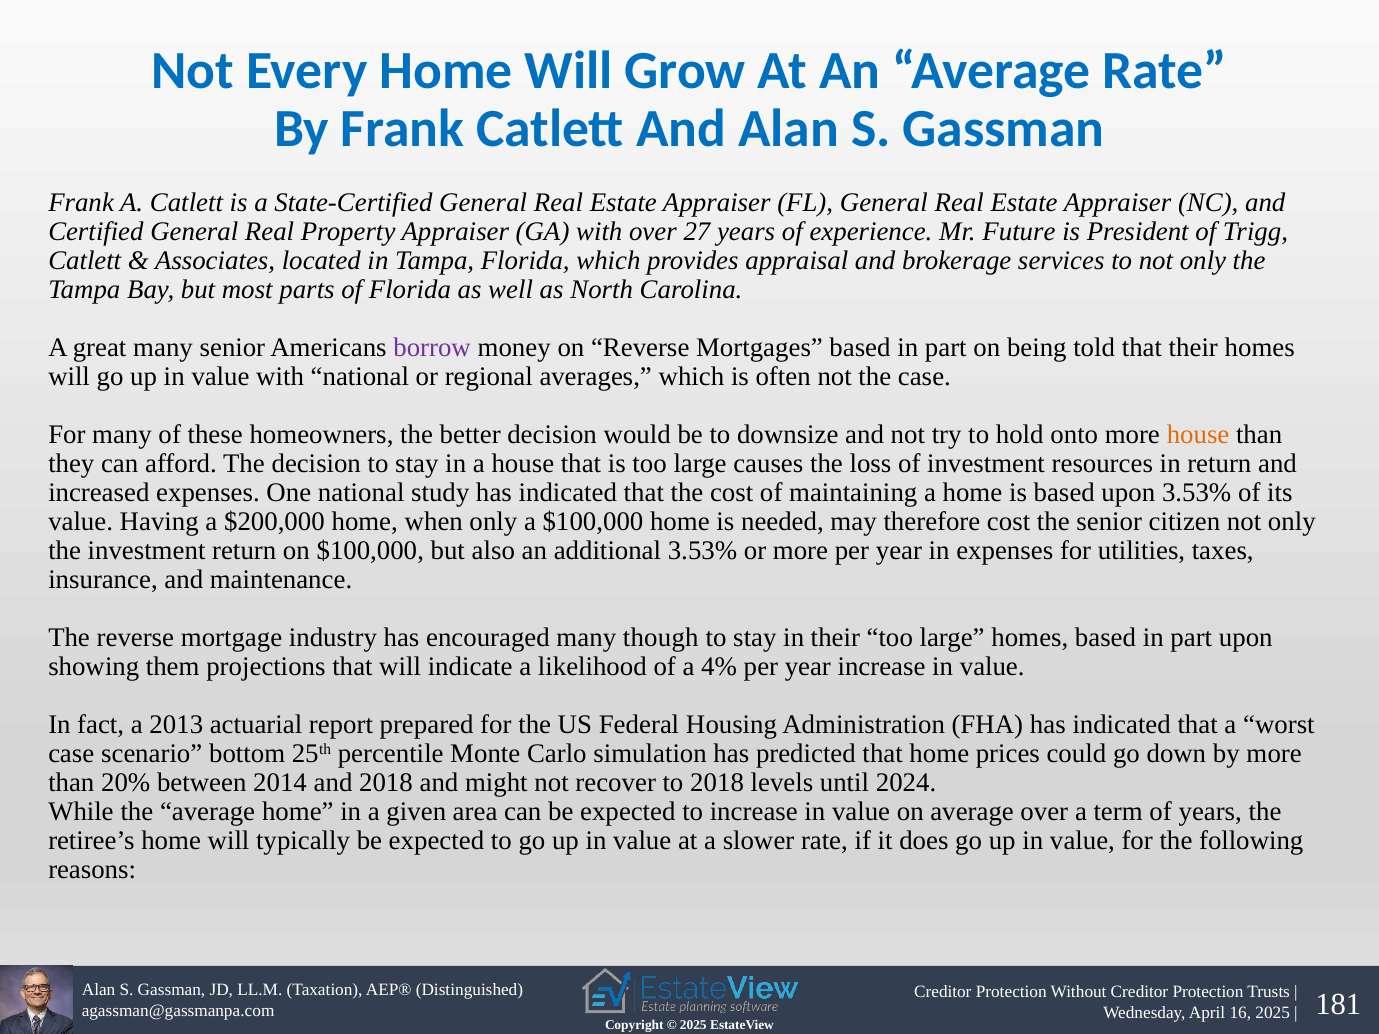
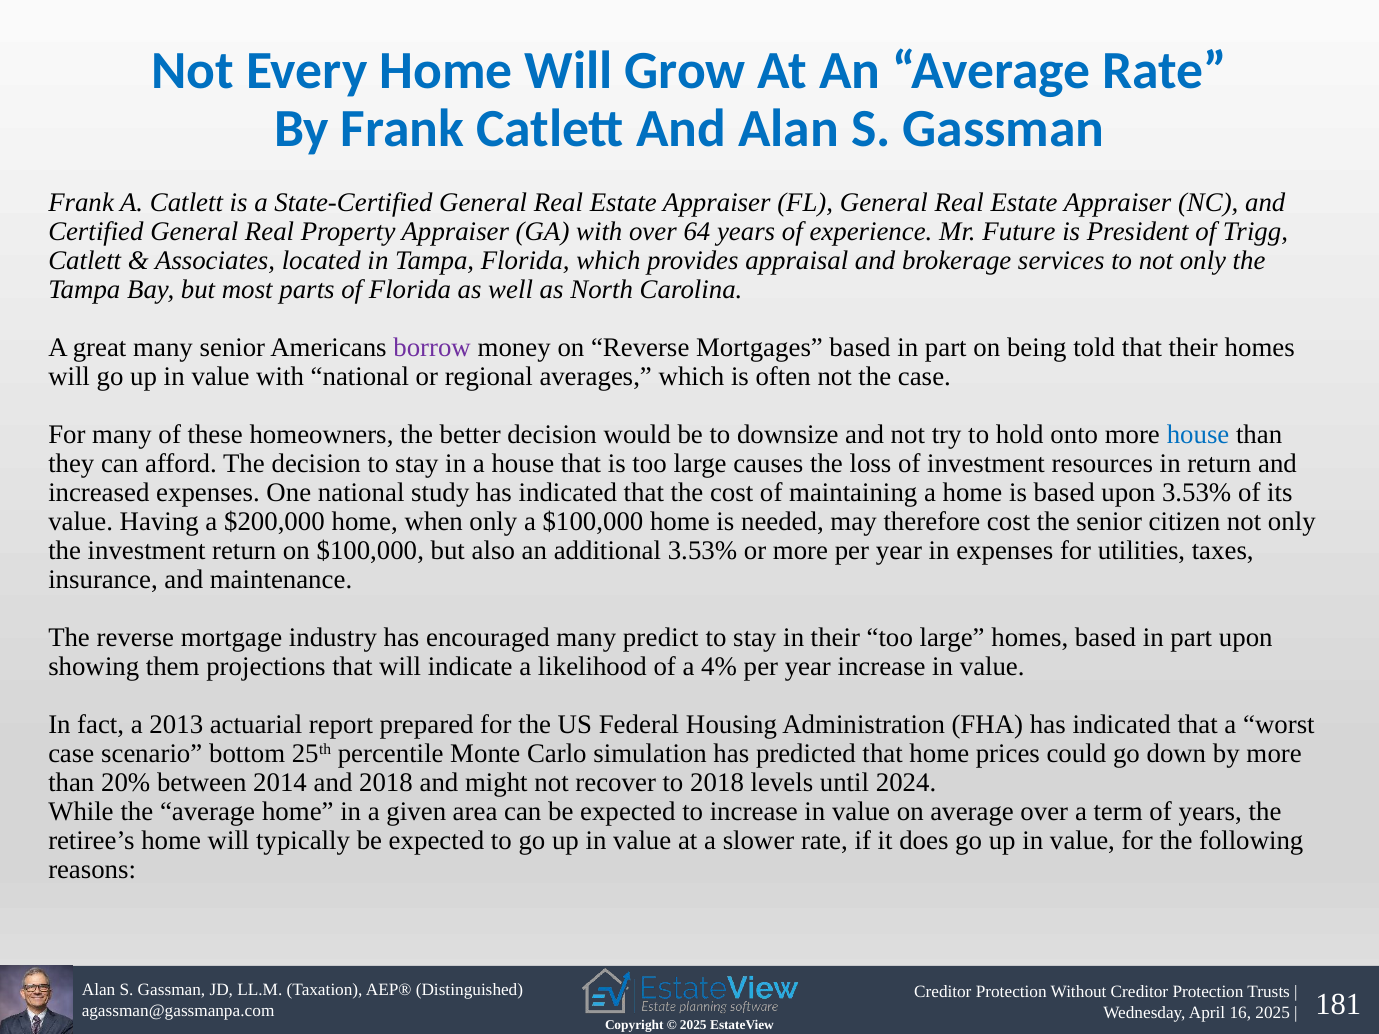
27: 27 -> 64 (697, 231)
house colour: orange -> blue (1198, 435)
though: though -> predict (661, 638)
